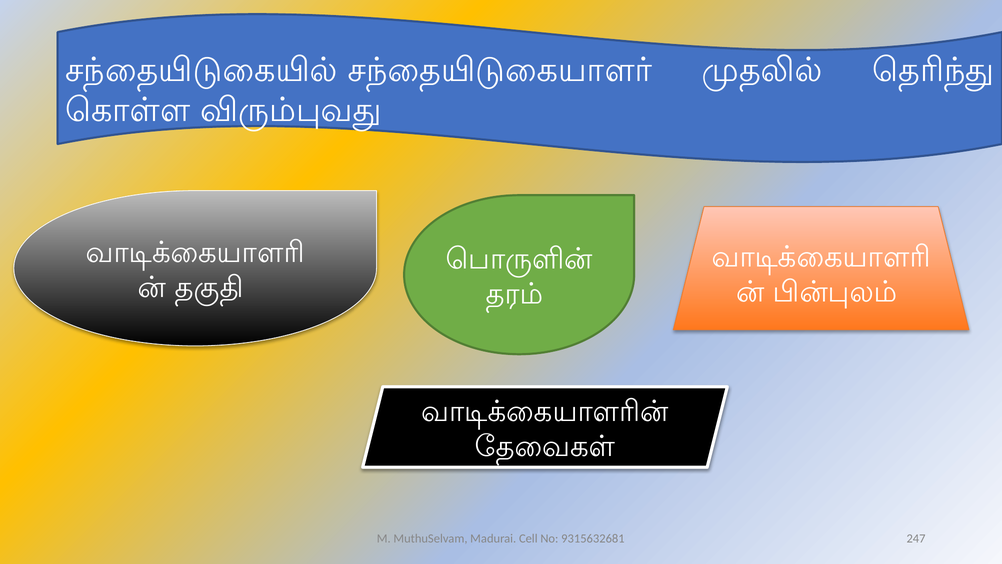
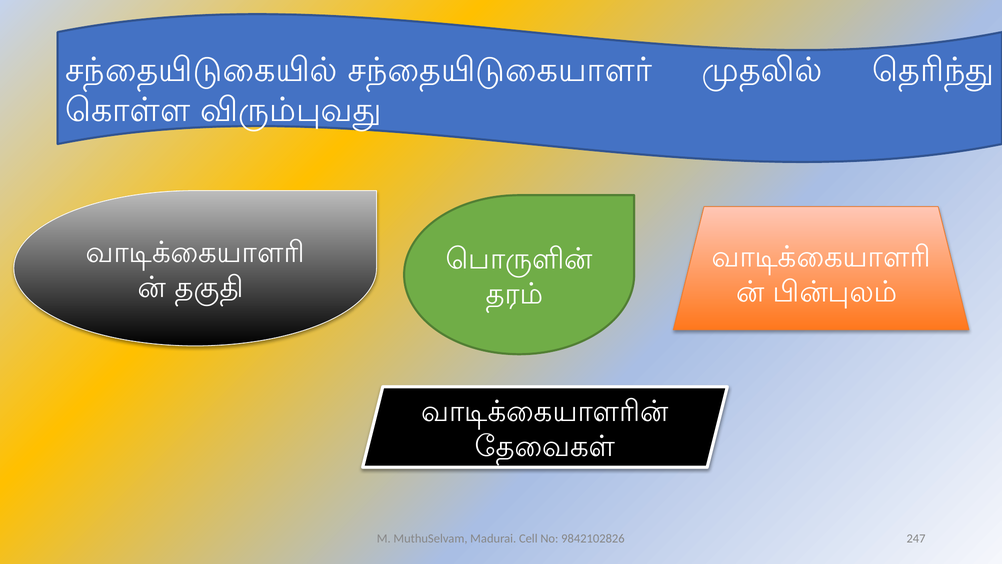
9315632681: 9315632681 -> 9842102826 (593, 538)
